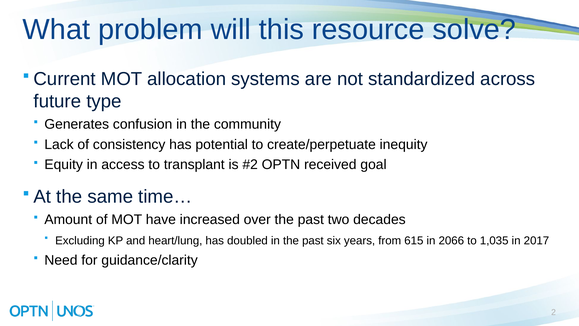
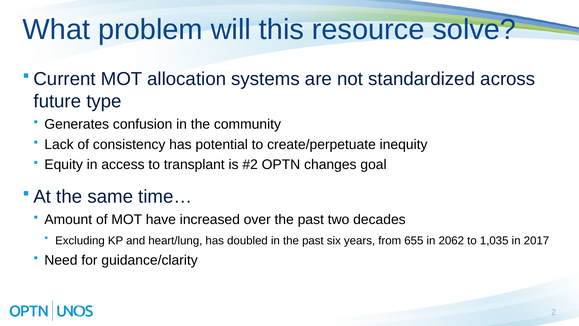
received: received -> changes (330, 165)
615: 615 -> 655 (414, 240)
2066: 2066 -> 2062 (451, 240)
